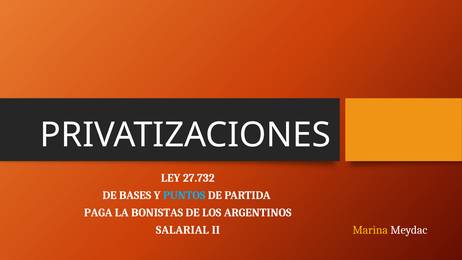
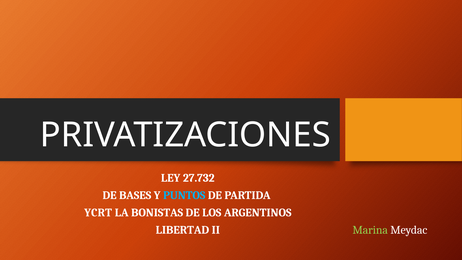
PAGA: PAGA -> YCRT (98, 213)
SALARIAL: SALARIAL -> LIBERTAD (182, 230)
Marina colour: yellow -> light green (370, 230)
